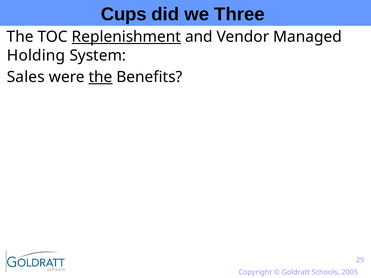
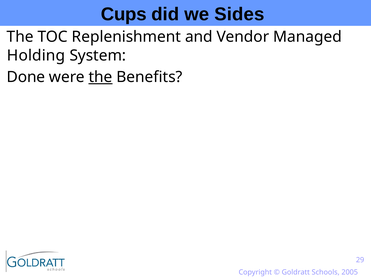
Three: Three -> Sides (239, 14)
Replenishment underline: present -> none (126, 37)
Sales: Sales -> Done (26, 77)
